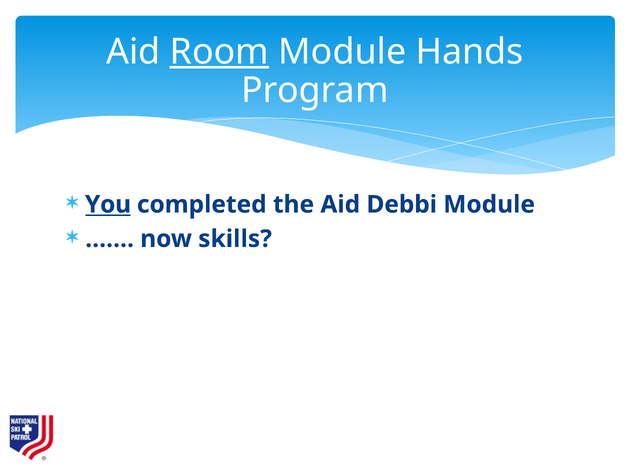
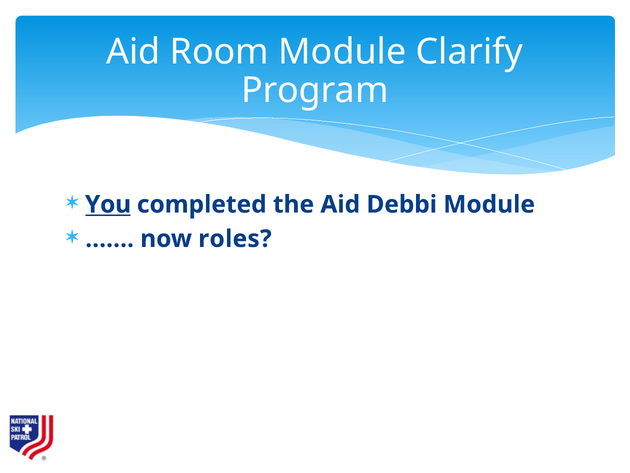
Room underline: present -> none (219, 52)
Hands: Hands -> Clarify (469, 52)
skills: skills -> roles (235, 239)
